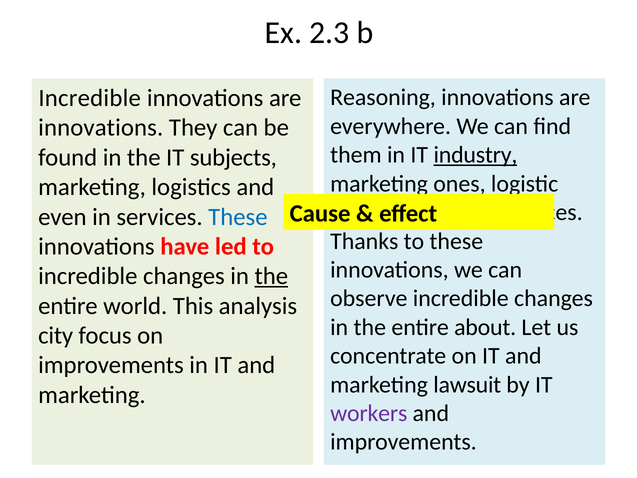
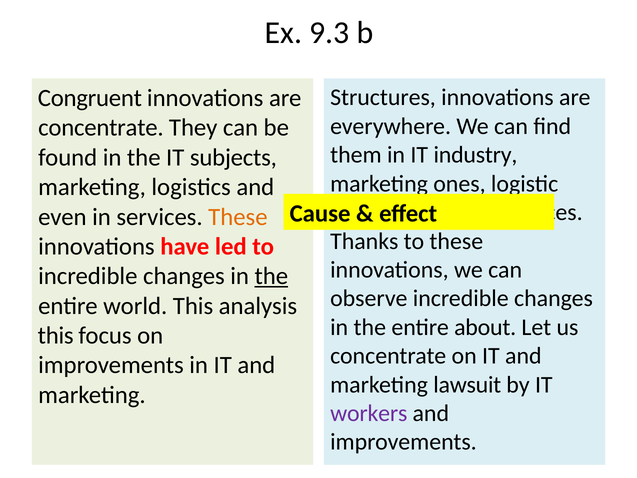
2.3: 2.3 -> 9.3 (329, 33)
Reasoning: Reasoning -> Structures (383, 98)
Incredible: Incredible -> Congruent (90, 98)
innovations: innovations -> concentrate (101, 128)
industry underline: present -> none (475, 155)
These colour: blue -> orange (238, 217)
city: city -> this (56, 335)
